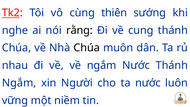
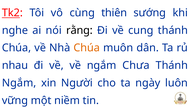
Chúa colour: black -> orange (87, 48)
ngắm Nước: Nước -> Chưa (136, 65)
ta nước: nước -> ngày (148, 83)
